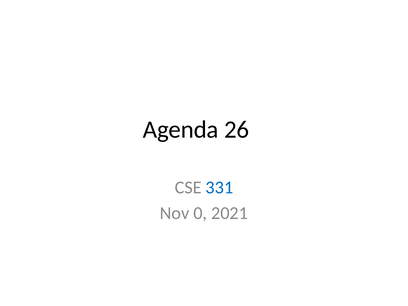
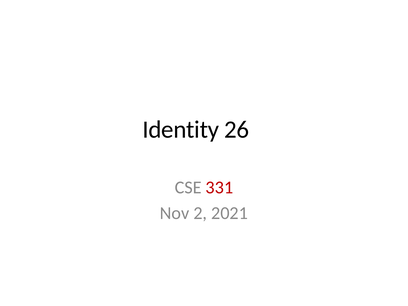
Agenda: Agenda -> Identity (181, 130)
331 colour: blue -> red (219, 188)
0: 0 -> 2 (200, 213)
